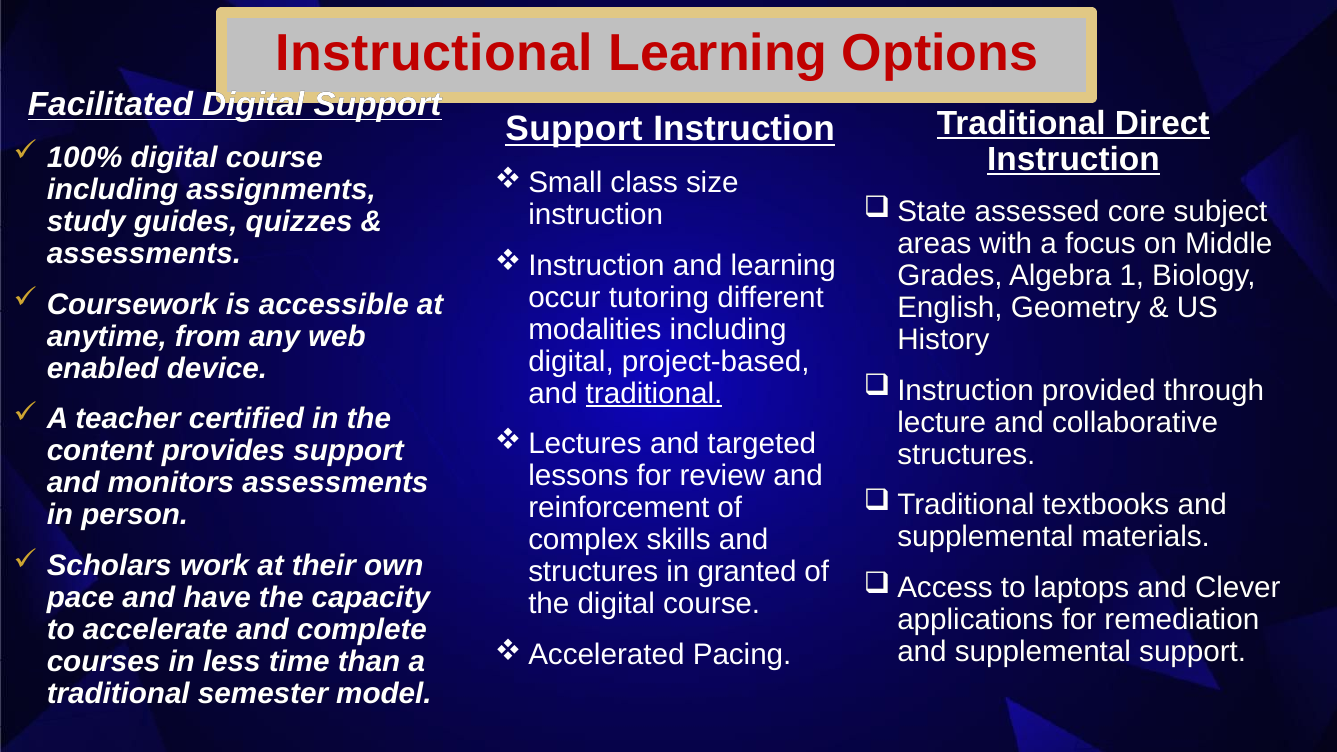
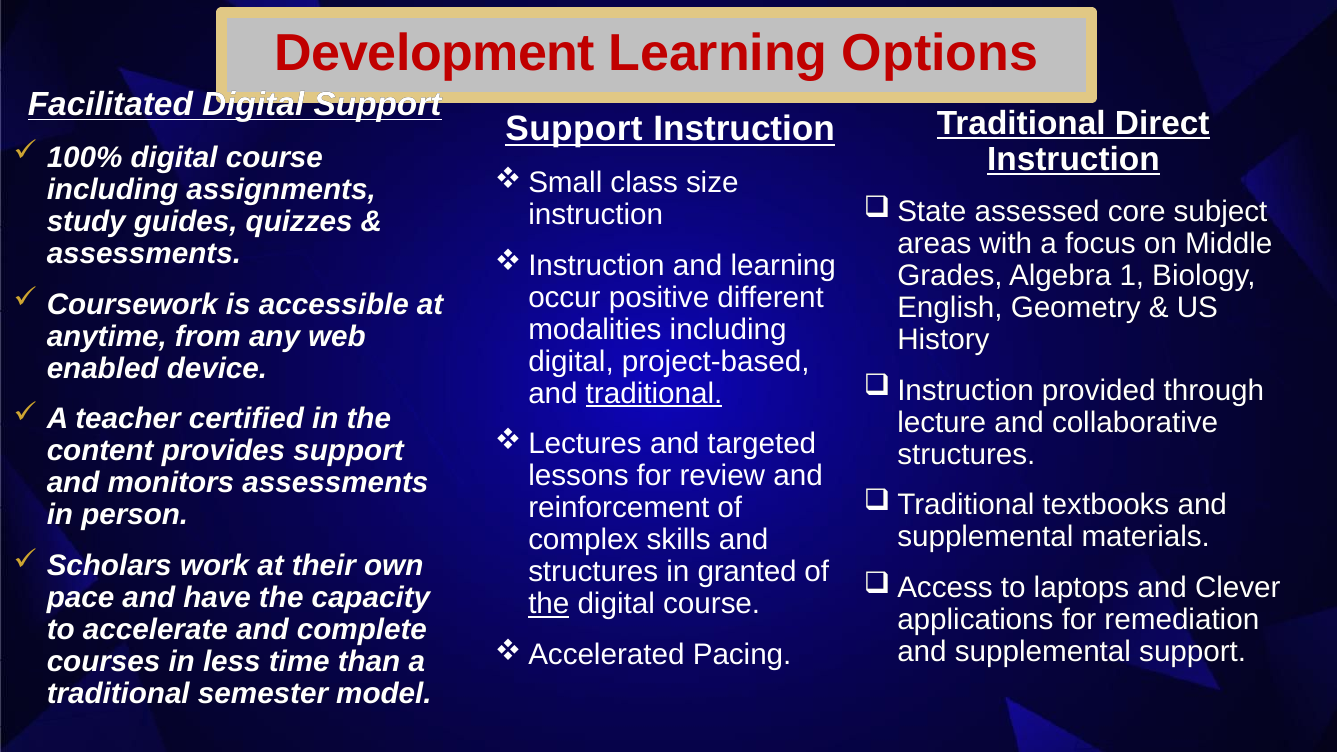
Instructional: Instructional -> Development (435, 54)
tutoring: tutoring -> positive (659, 298)
the underline: none -> present (549, 604)
